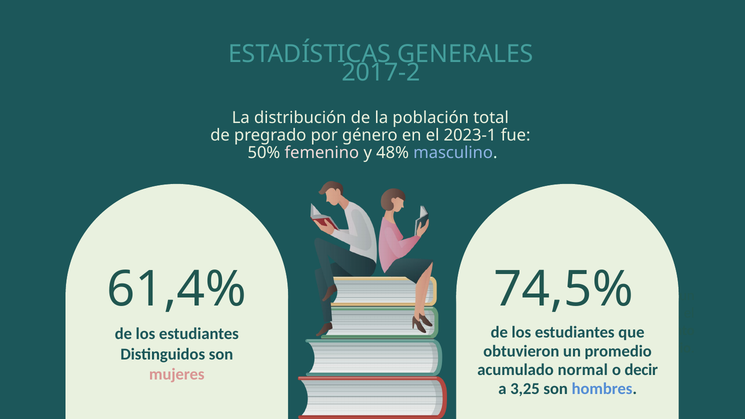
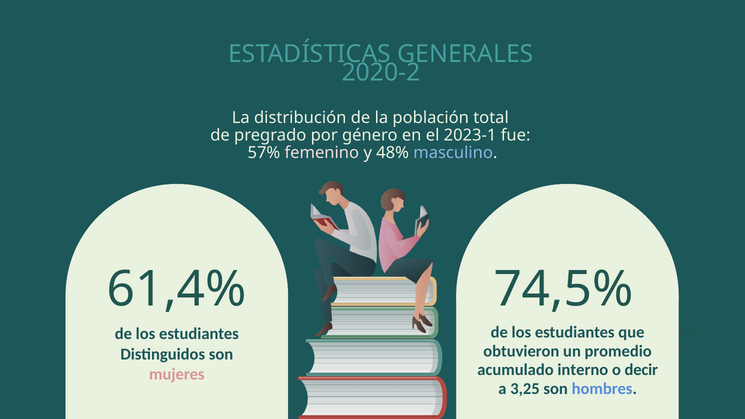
2017-2: 2017-2 -> 2020-2 (381, 73)
50%: 50% -> 57% (264, 153)
normal: normal -> interno (583, 370)
